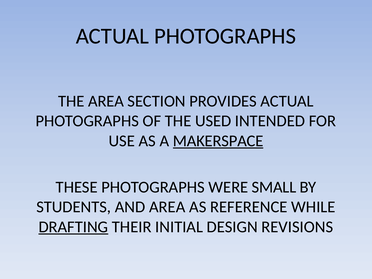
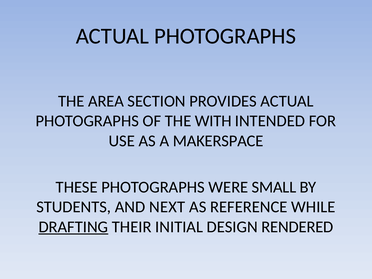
USED: USED -> WITH (213, 121)
MAKERSPACE underline: present -> none (218, 141)
AND AREA: AREA -> NEXT (167, 207)
REVISIONS: REVISIONS -> RENDERED (297, 227)
